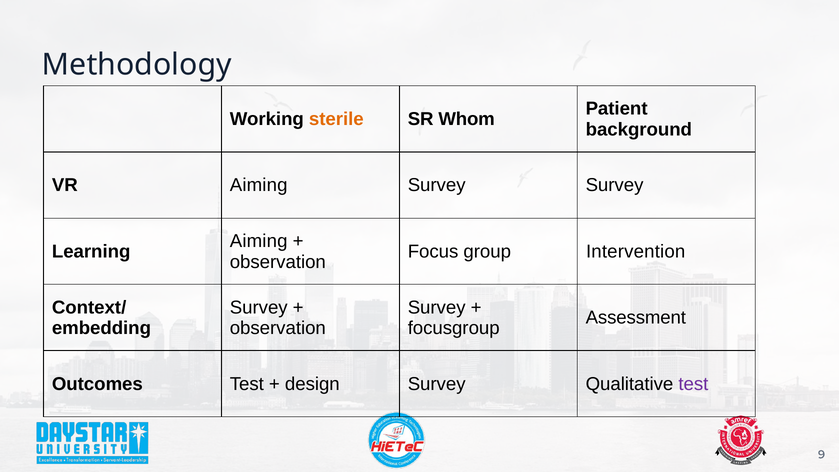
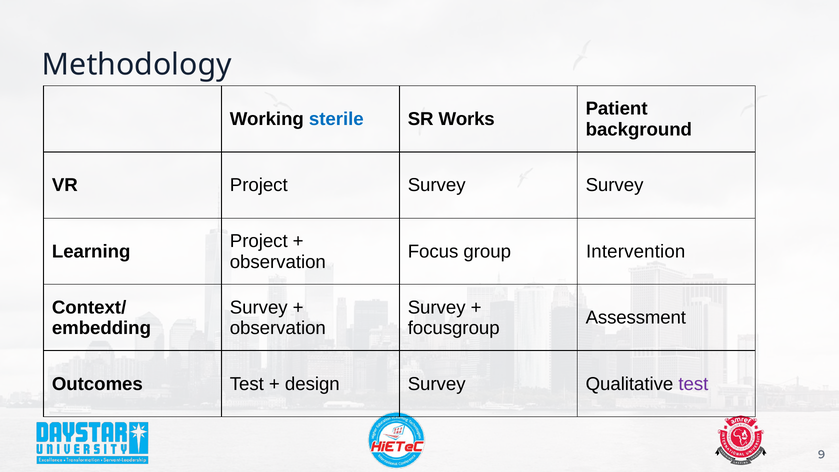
sterile colour: orange -> blue (336, 119)
Whom: Whom -> Works (467, 119)
VR Aiming: Aiming -> Project (259, 185)
Aiming: Aiming -> Project (259, 241)
